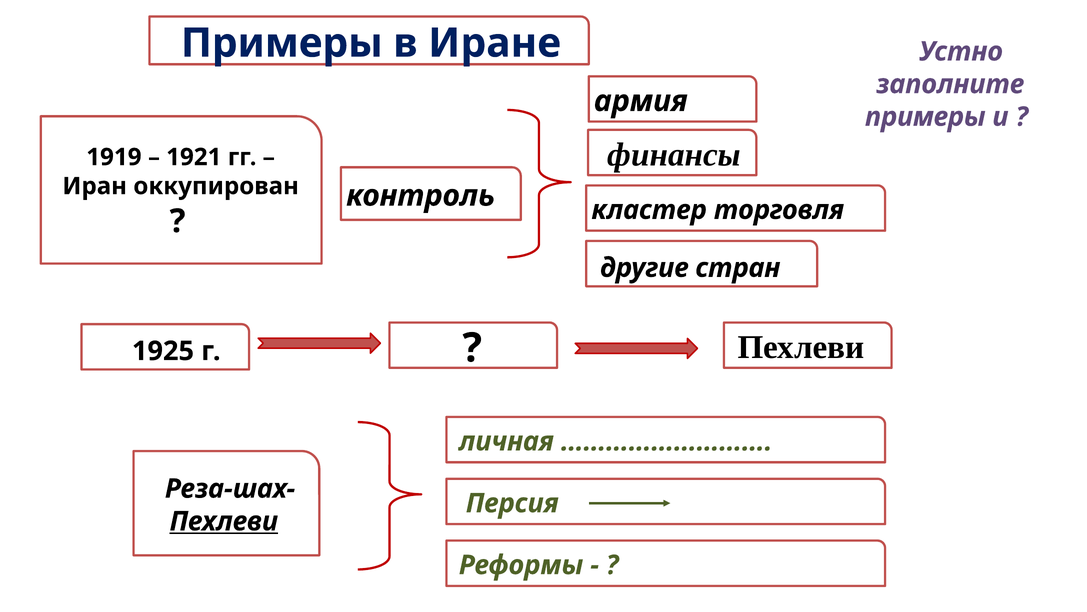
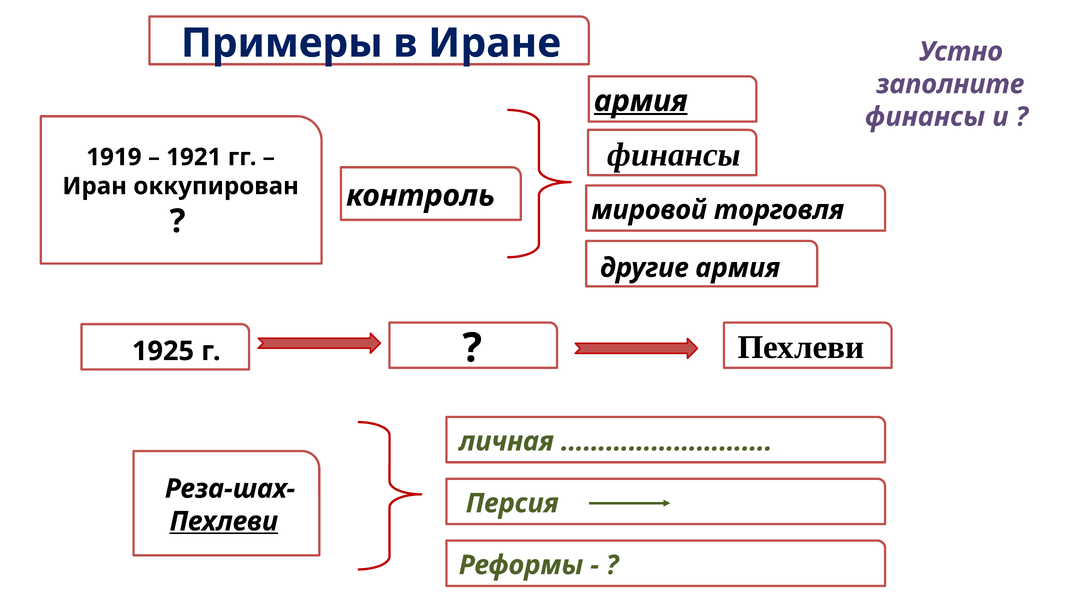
армия underline: none -> present (641, 101)
примеры: примеры -> финансы (925, 117)
кластер: кластер -> мировой (649, 210)
другие стран: стран -> армия (738, 268)
